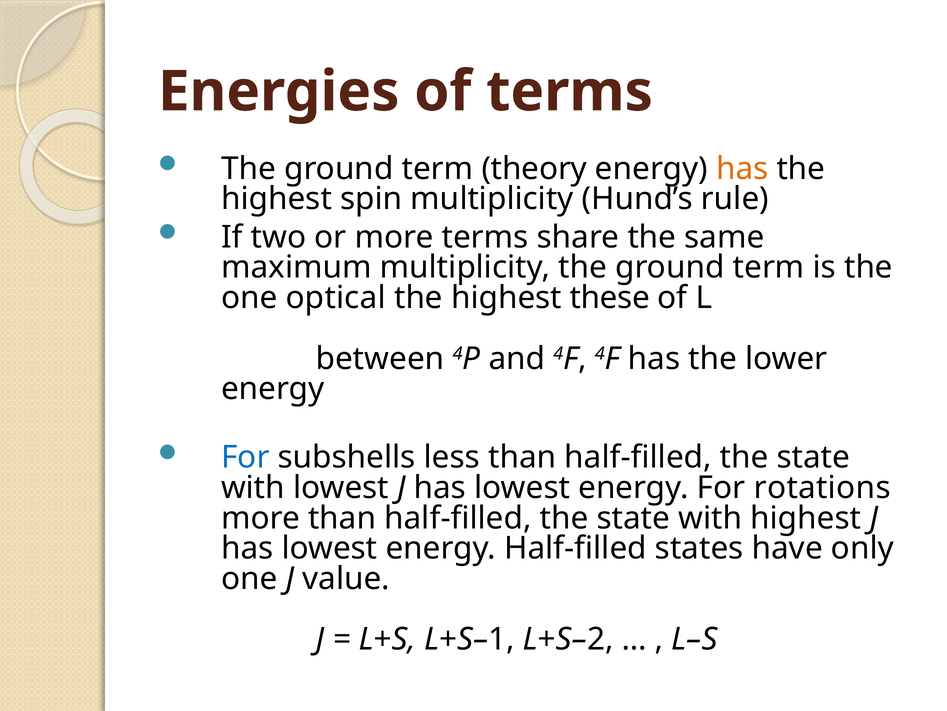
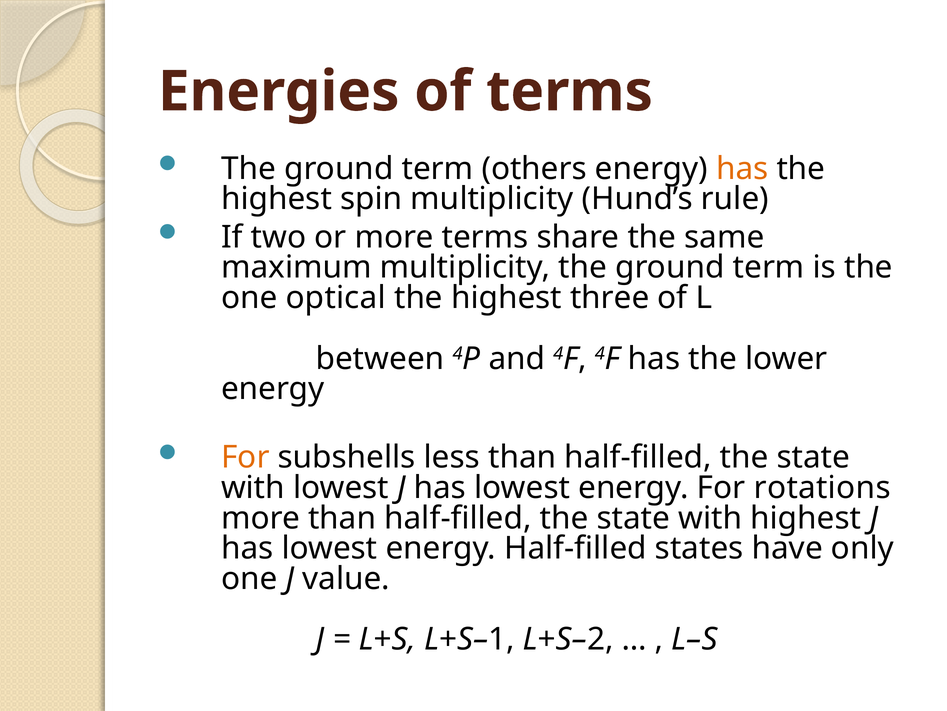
theory: theory -> others (534, 168)
these: these -> three (610, 298)
For colour: blue -> orange (245, 457)
